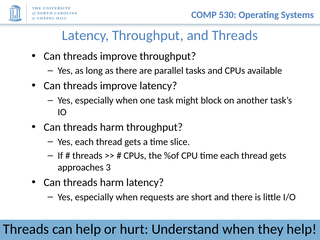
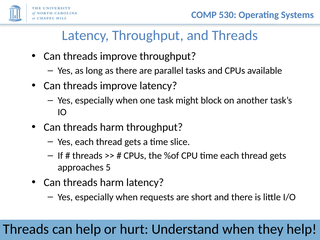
3: 3 -> 5 (108, 167)
